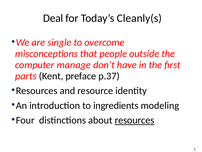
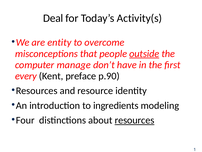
Cleanly(s: Cleanly(s -> Activity(s (139, 18)
single: single -> entity (59, 42)
outside underline: none -> present (144, 53)
parts: parts -> every (26, 76)
p.37: p.37 -> p.90 (109, 76)
